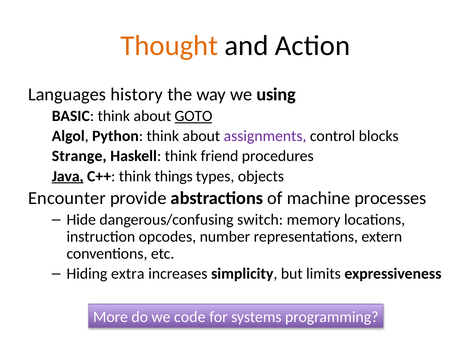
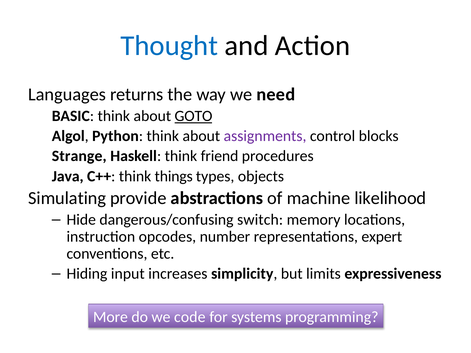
Thought colour: orange -> blue (169, 46)
history: history -> returns (137, 95)
using: using -> need (276, 95)
Java underline: present -> none (68, 176)
Encounter: Encounter -> Simulating (67, 198)
processes: processes -> likelihood (390, 198)
extern: extern -> expert (382, 237)
extra: extra -> input (128, 274)
